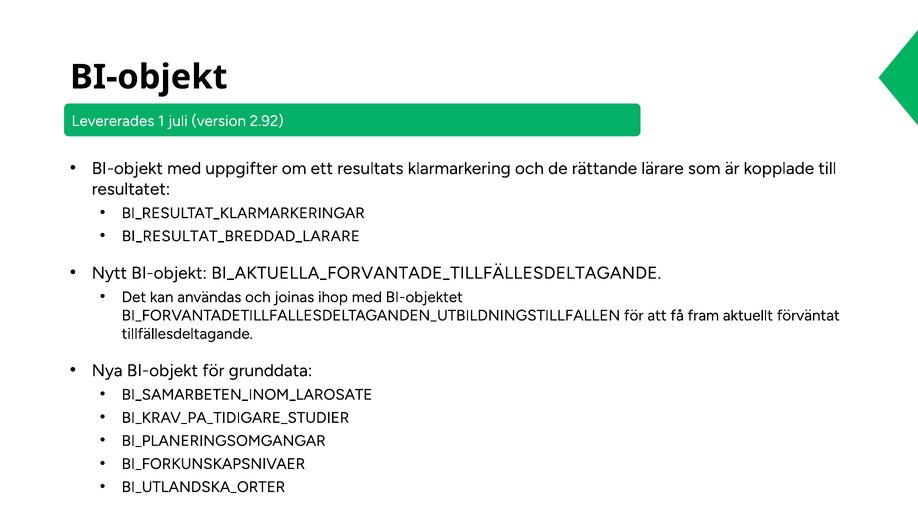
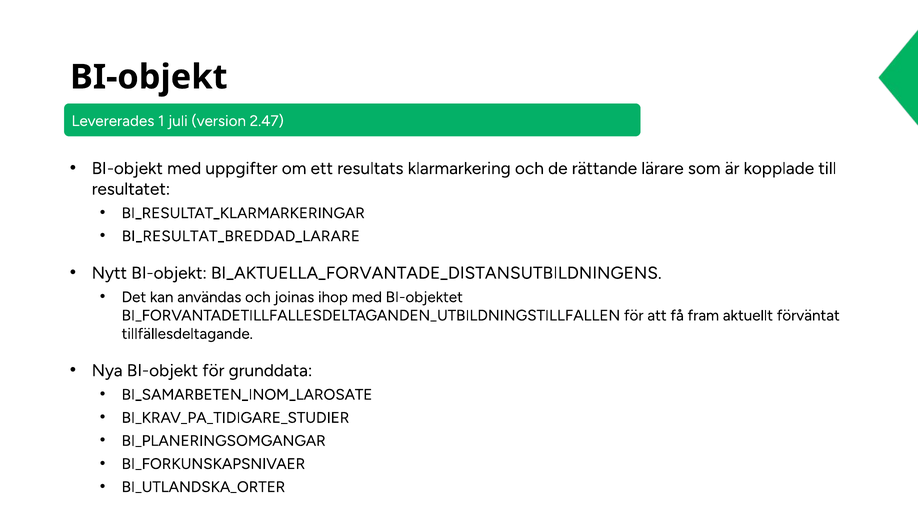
2.92: 2.92 -> 2.47 (267, 121)
BI_AKTUELLA_FORVANTADE_TILLFÄLLESDELTAGANDE: BI_AKTUELLA_FORVANTADE_TILLFÄLLESDELTAGANDE -> BI_AKTUELLA_FORVANTADE_DISTANSUTBILDNINGENS (436, 273)
